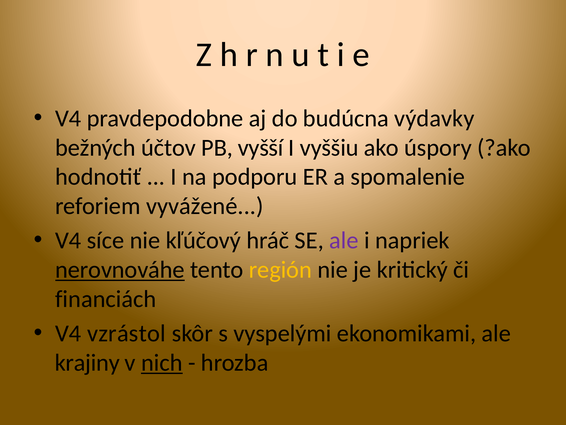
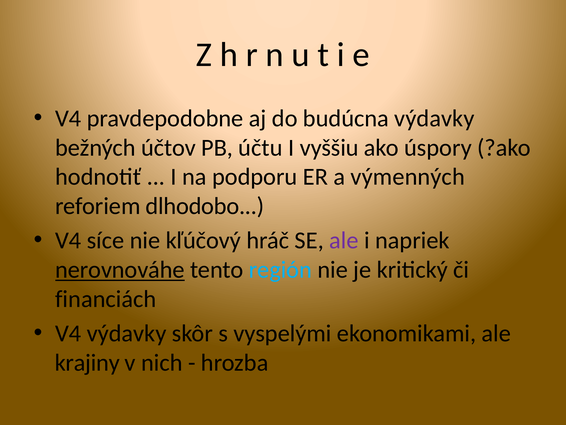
vyšší: vyšší -> účtu (260, 147)
spomalenie: spomalenie -> výmenných (408, 177)
vyvážené: vyvážené -> dlhodobo (205, 206)
región colour: yellow -> light blue (280, 270)
V4 vzrástol: vzrástol -> výdavky (127, 333)
nich underline: present -> none (162, 362)
